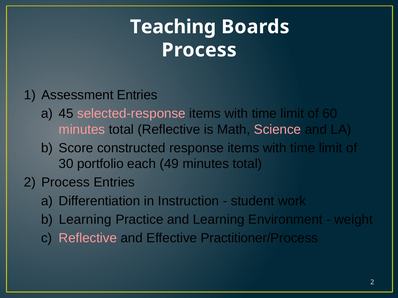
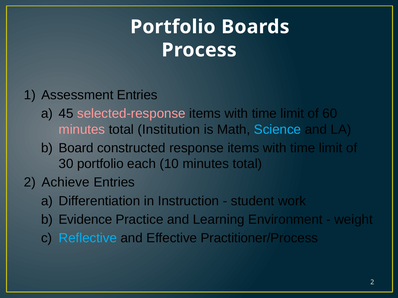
Teaching: Teaching -> Portfolio (173, 27)
total Reflective: Reflective -> Institution (169, 130)
Science colour: pink -> light blue (278, 130)
Score: Score -> Board (76, 148)
49: 49 -> 10 (169, 164)
2 Process: Process -> Achieve (66, 183)
Learning: Learning -> Evidence (85, 220)
Reflective colour: pink -> light blue (88, 238)
